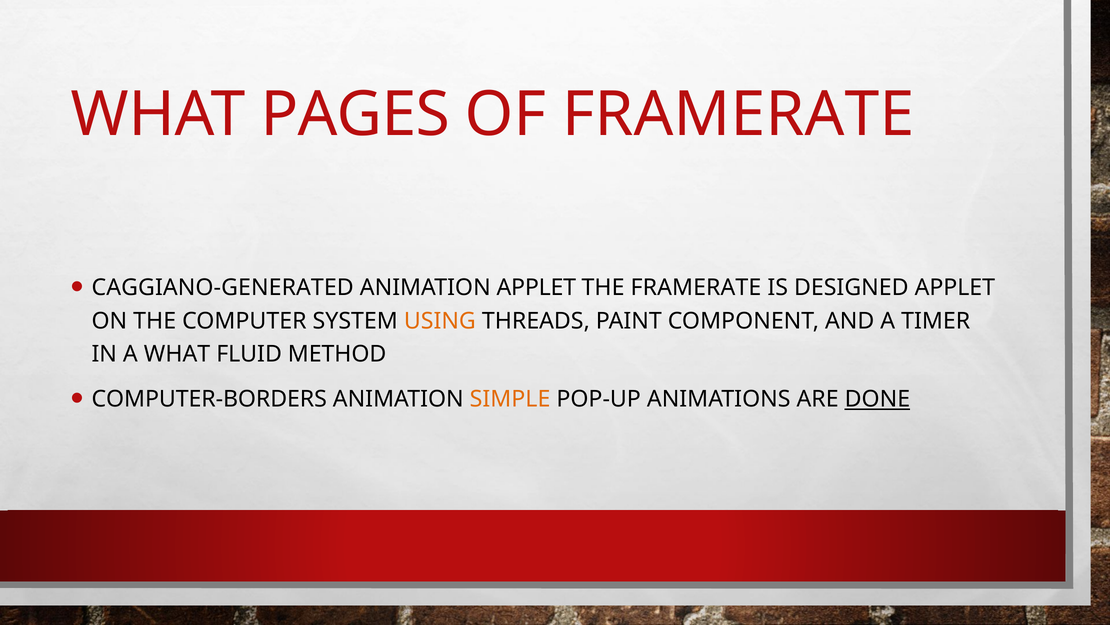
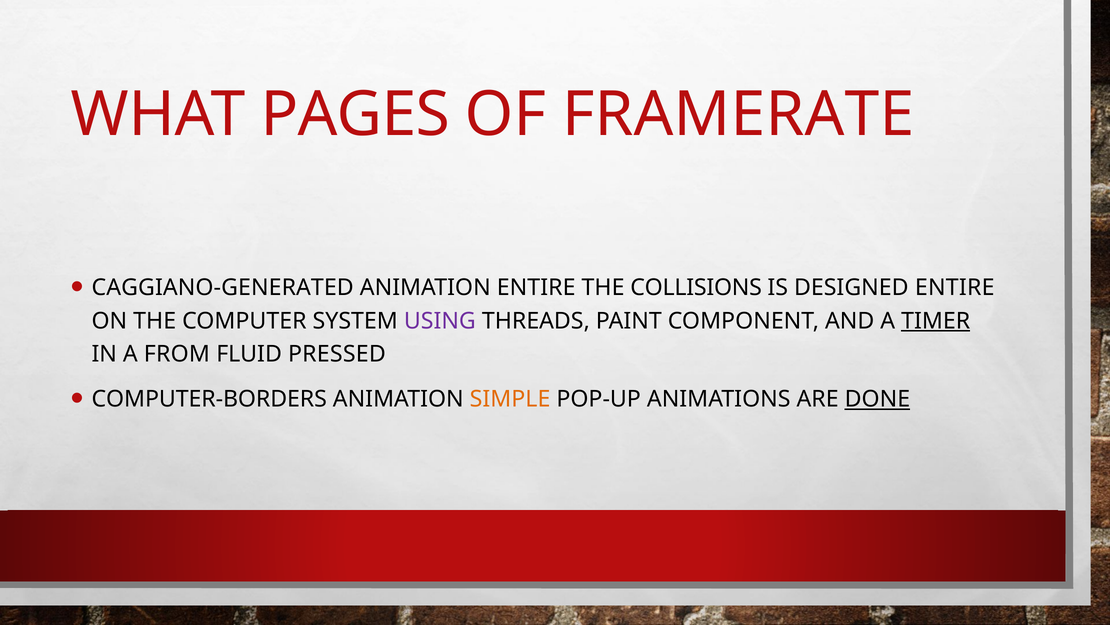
ANIMATION APPLET: APPLET -> ENTIRE (536, 287)
THE FRAMERATE: FRAMERATE -> COLLISIONS (696, 287)
DESIGNED APPLET: APPLET -> ENTIRE (955, 287)
USING colour: orange -> purple (440, 321)
TIMER underline: none -> present (936, 321)
A WHAT: WHAT -> FROM (177, 354)
METHOD: METHOD -> PRESSED (337, 354)
